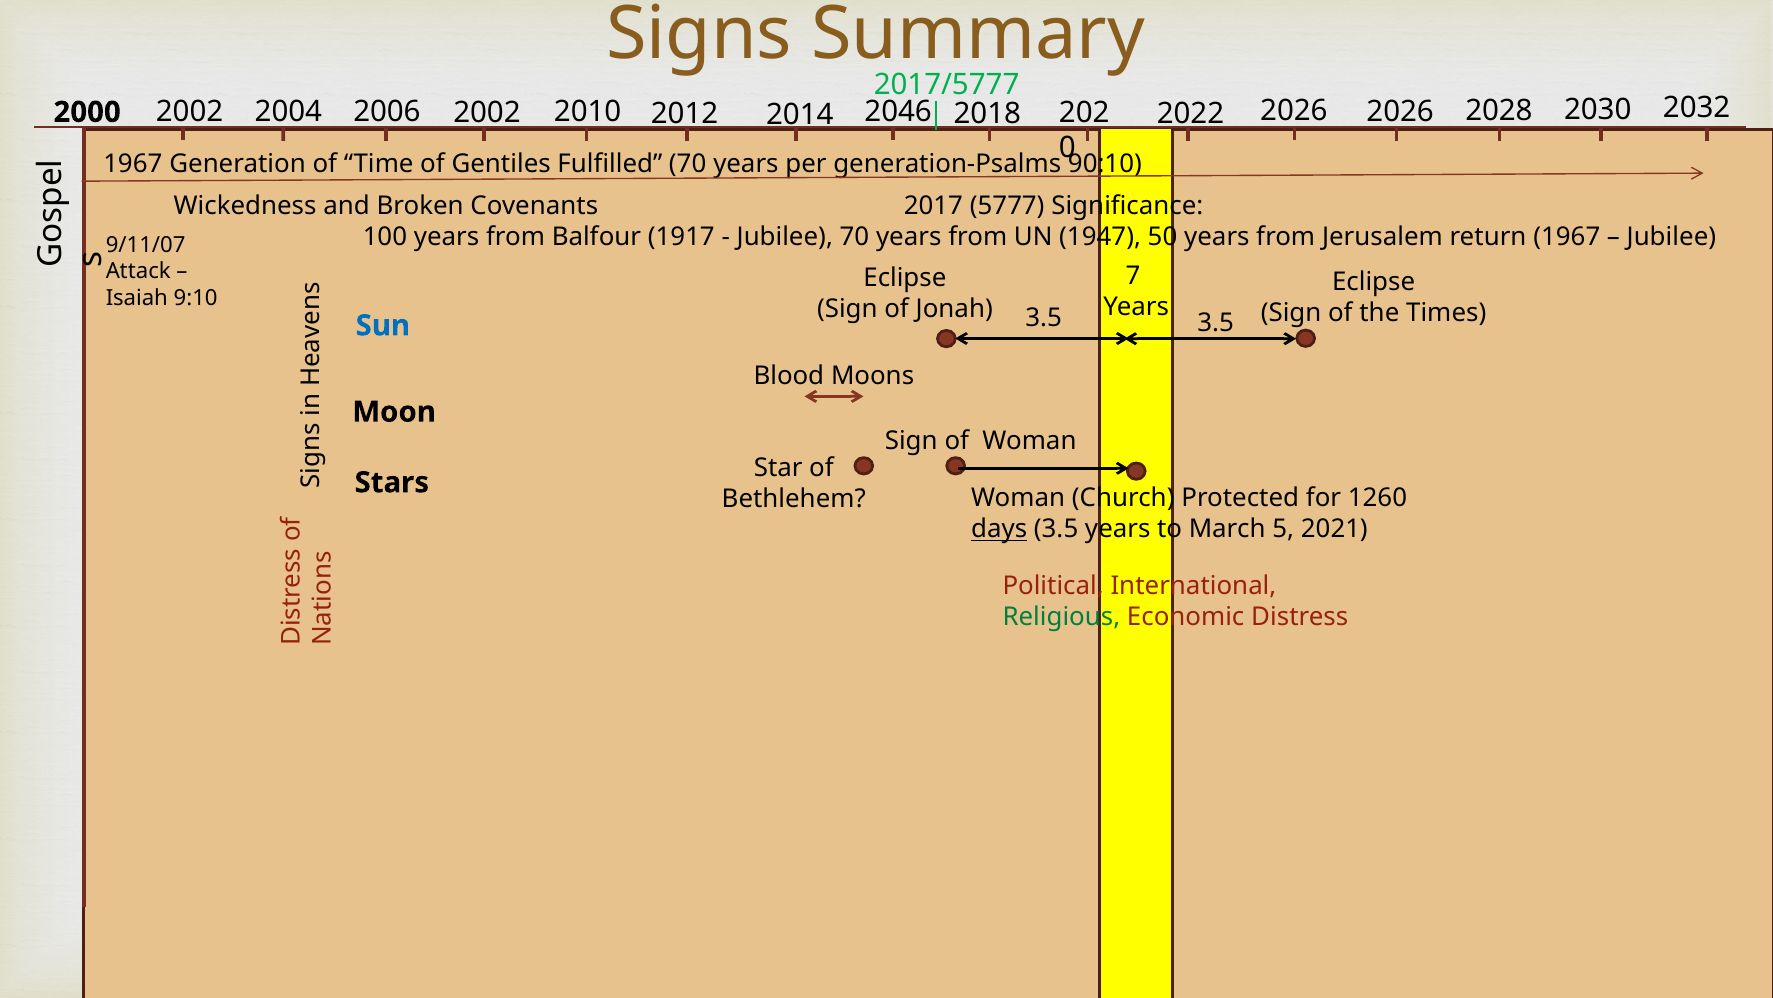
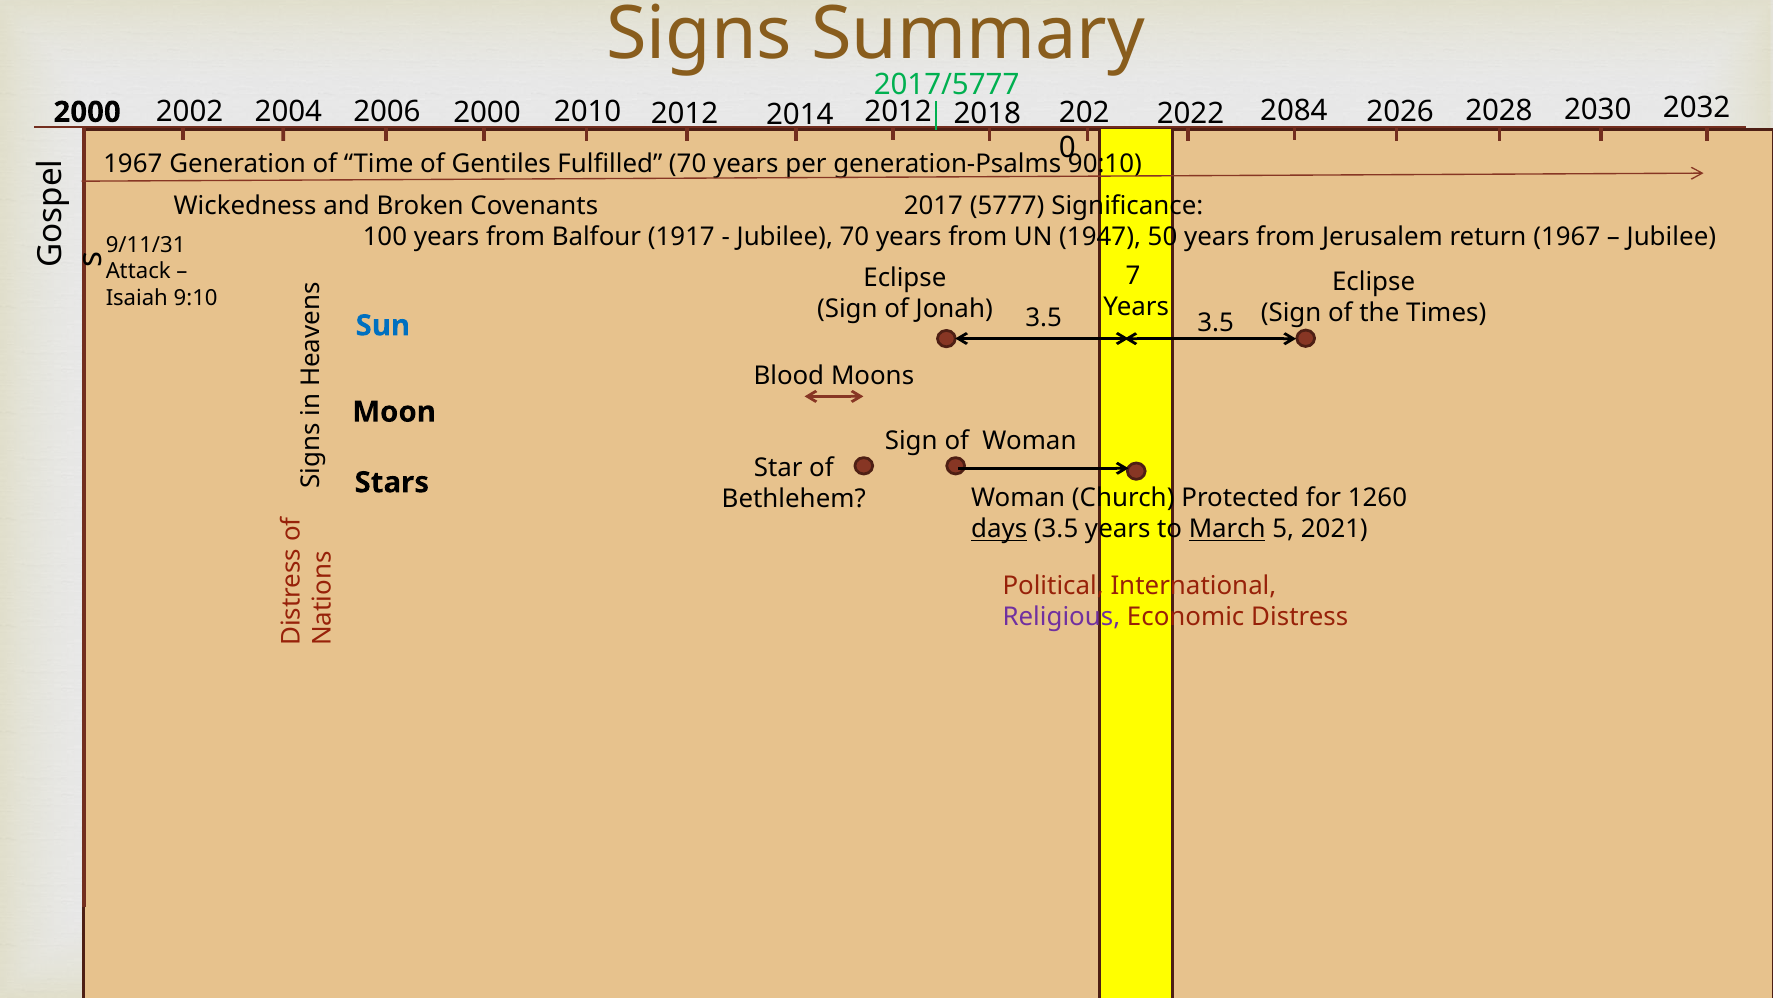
2006 2002: 2002 -> 2000 (487, 112)
2022 2026: 2026 -> 2084 (1294, 110)
2010 2046: 2046 -> 2012 (898, 111)
9/11/07: 9/11/07 -> 9/11/31 (146, 245)
March underline: none -> present (1227, 529)
Religious colour: green -> purple (1061, 616)
